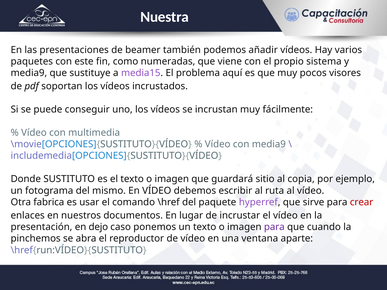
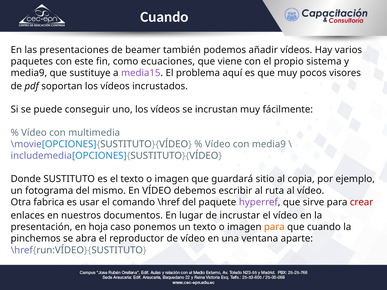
Nuestra: Nuestra -> Cuando (164, 17)
numeradas: numeradas -> ecuaciones (168, 61)
dejo: dejo -> hoja (98, 227)
para colour: purple -> orange (274, 227)
